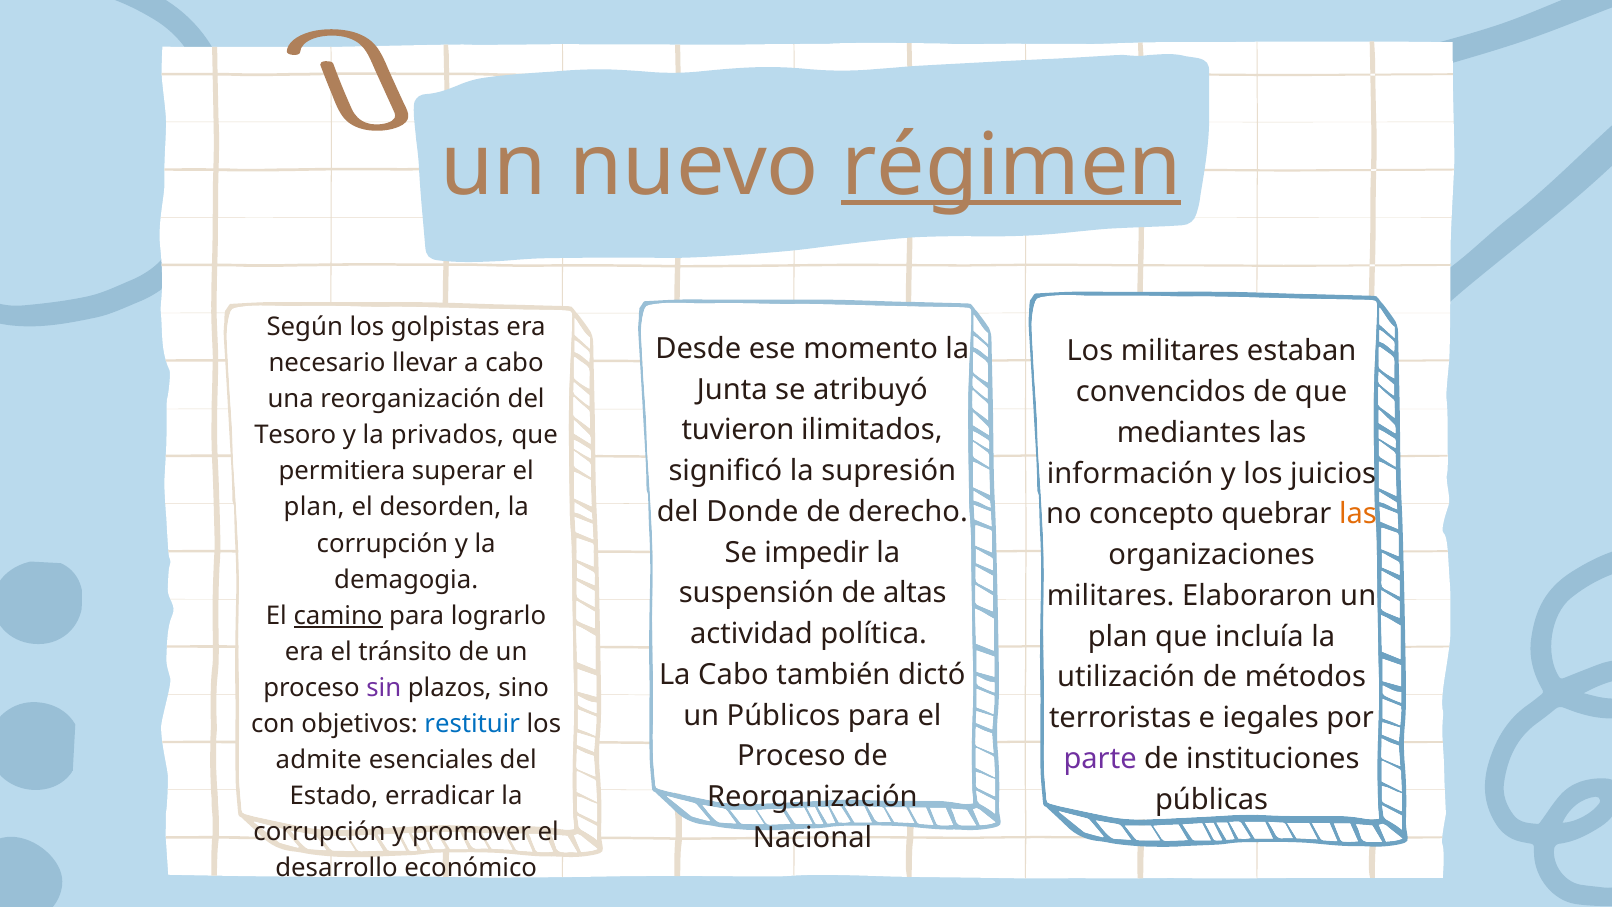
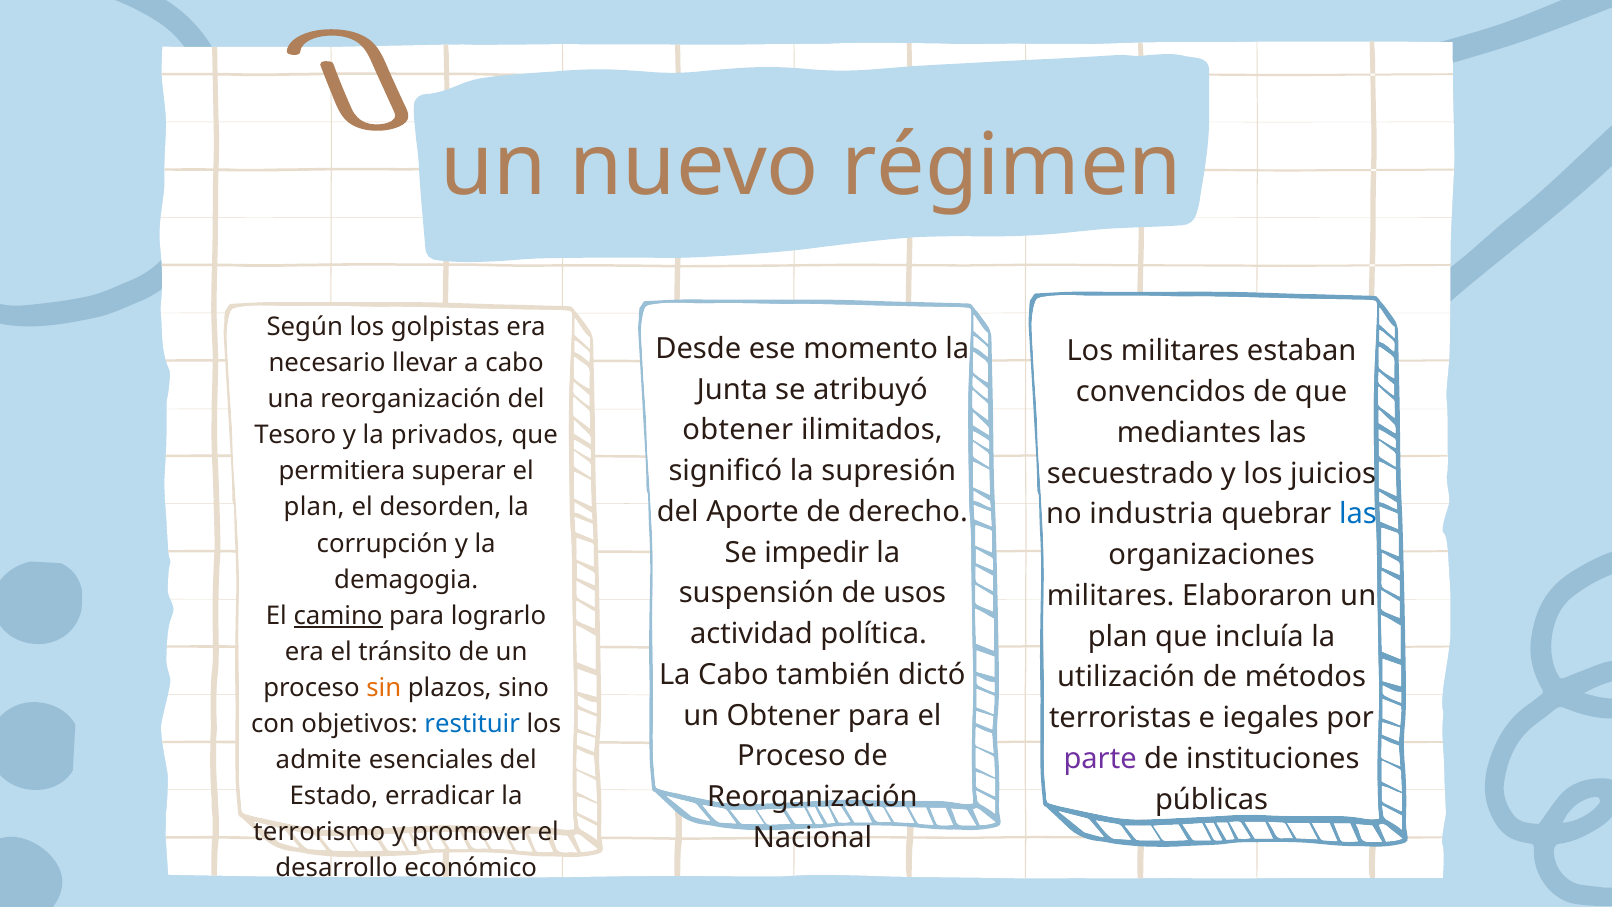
régimen underline: present -> none (1012, 166)
tuvieron: tuvieron -> obtener (738, 430)
información: información -> secuestrado (1130, 473)
Donde: Donde -> Aporte (753, 512)
concepto: concepto -> industria (1151, 514)
las colour: orange -> blue (1358, 514)
altas: altas -> usos (915, 593)
sin colour: purple -> orange (384, 688)
un Públicos: Públicos -> Obtener (784, 715)
corrupción: corrupción -> terrorismo (319, 832)
